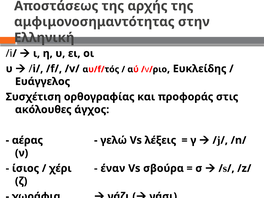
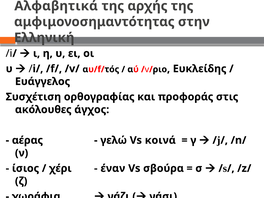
Αποστάσεως: Αποστάσεως -> Αλφαβητικά (56, 6)
λέξεις: λέξεις -> κοινά (160, 140)
